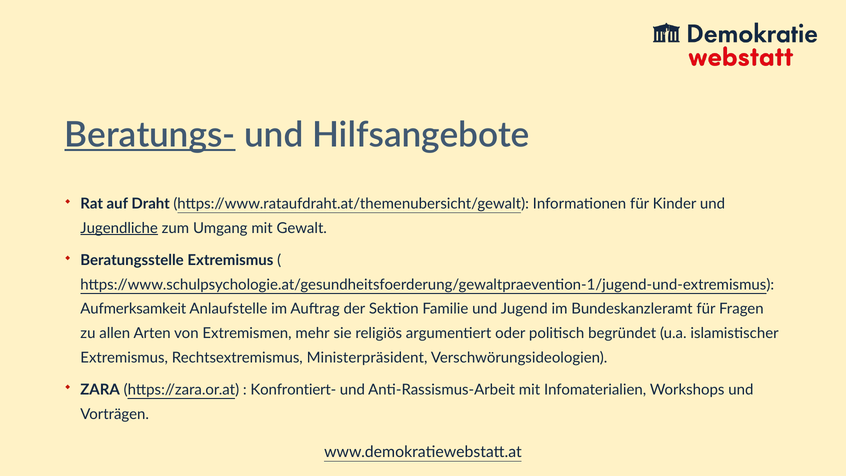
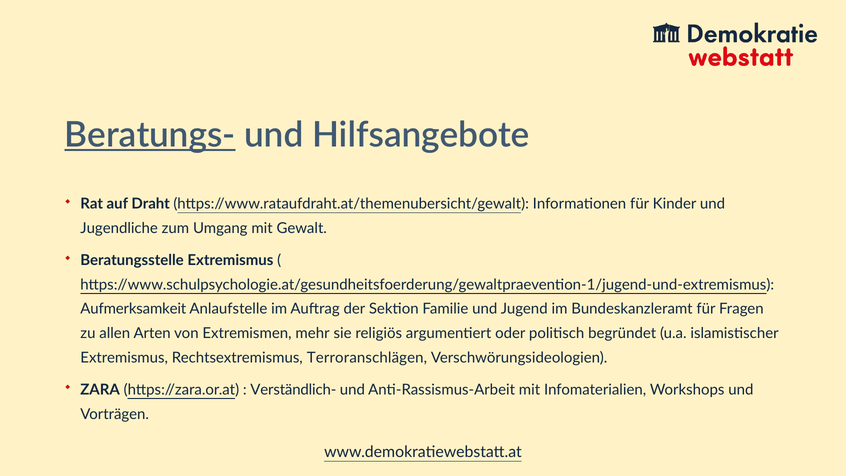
Jugendliche underline: present -> none (119, 228)
Ministerpräsident: Ministerpräsident -> Terroranschlägen (367, 357)
Konfrontiert-: Konfrontiert- -> Verständlich- (293, 390)
